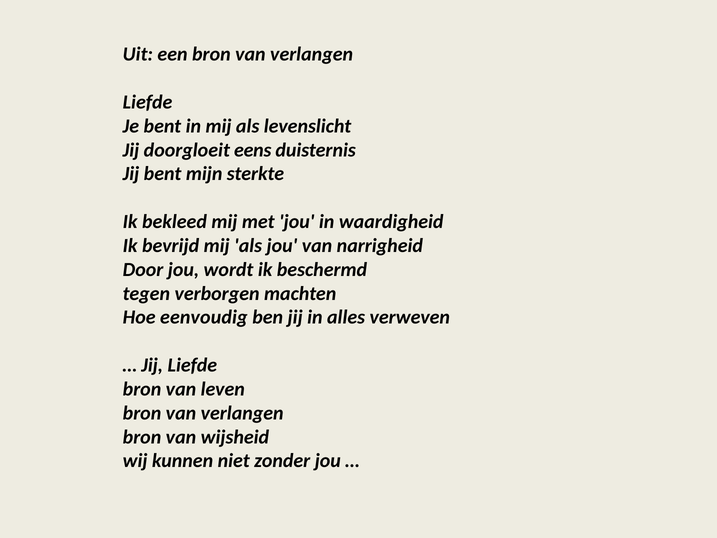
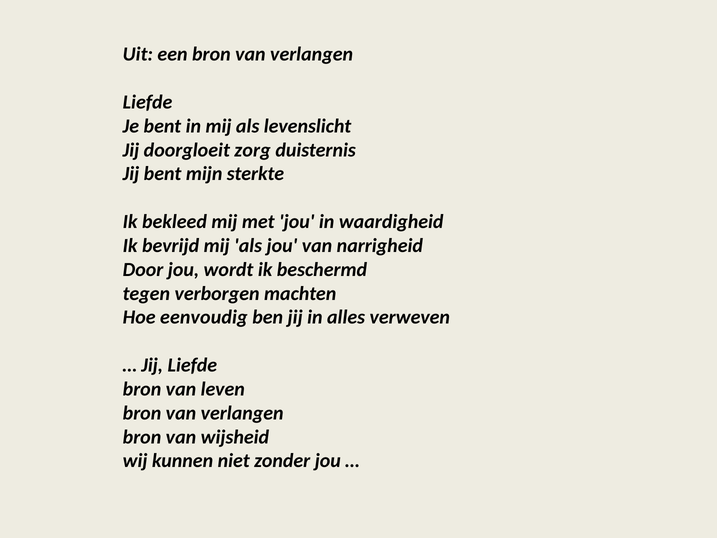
eens: eens -> zorg (253, 150)
